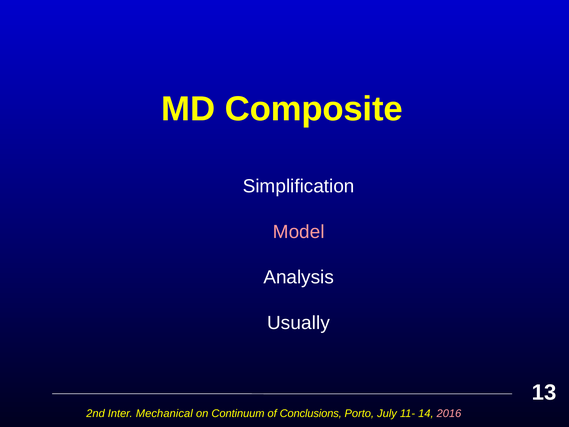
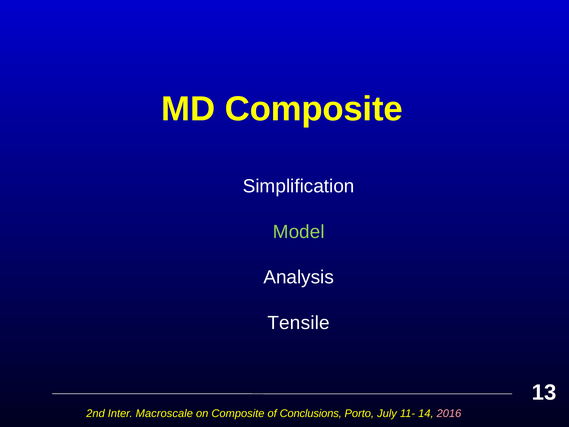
Model colour: pink -> light green (299, 232)
Usually: Usually -> Tensile (299, 323)
Mechanical: Mechanical -> Macroscale (164, 413)
on Continuum: Continuum -> Composite (238, 413)
